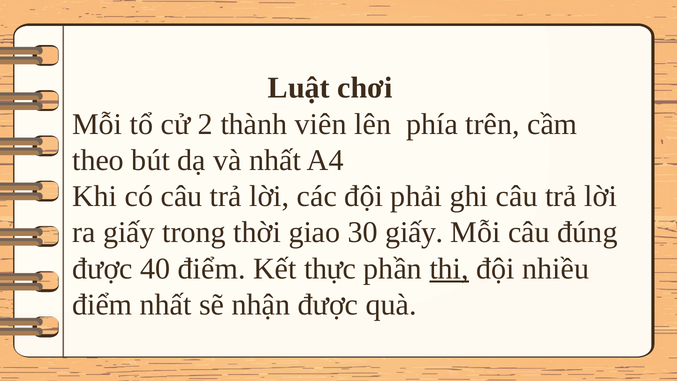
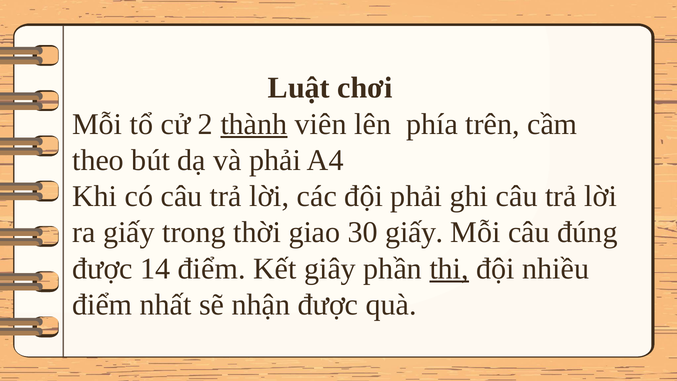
thành underline: none -> present (254, 124)
và nhất: nhất -> phải (275, 160)
40: 40 -> 14 (155, 269)
thực: thực -> giây (330, 269)
